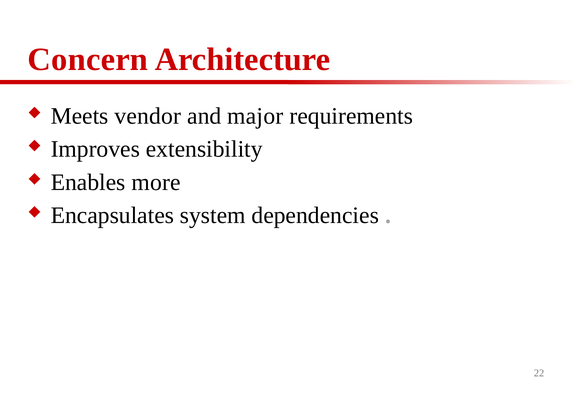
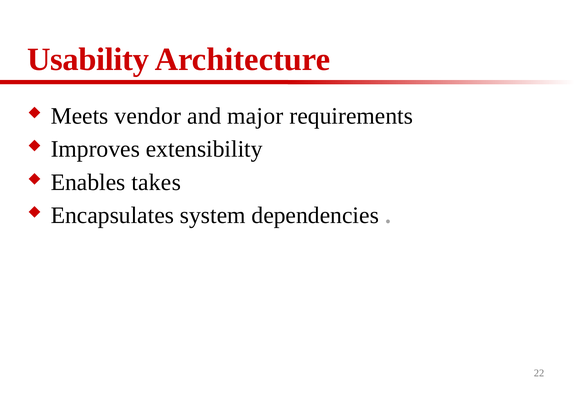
Concern: Concern -> Usability (88, 59)
more: more -> takes (156, 182)
